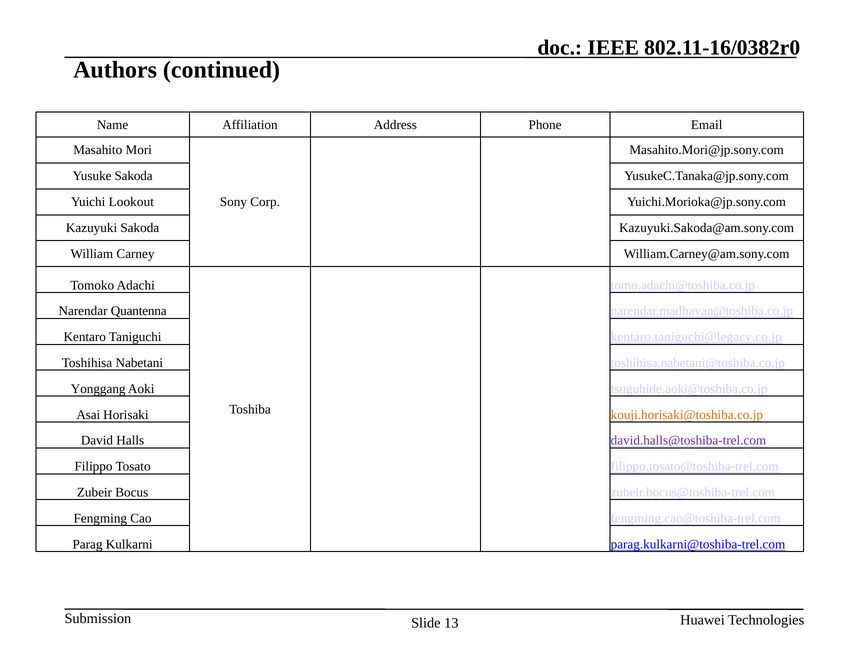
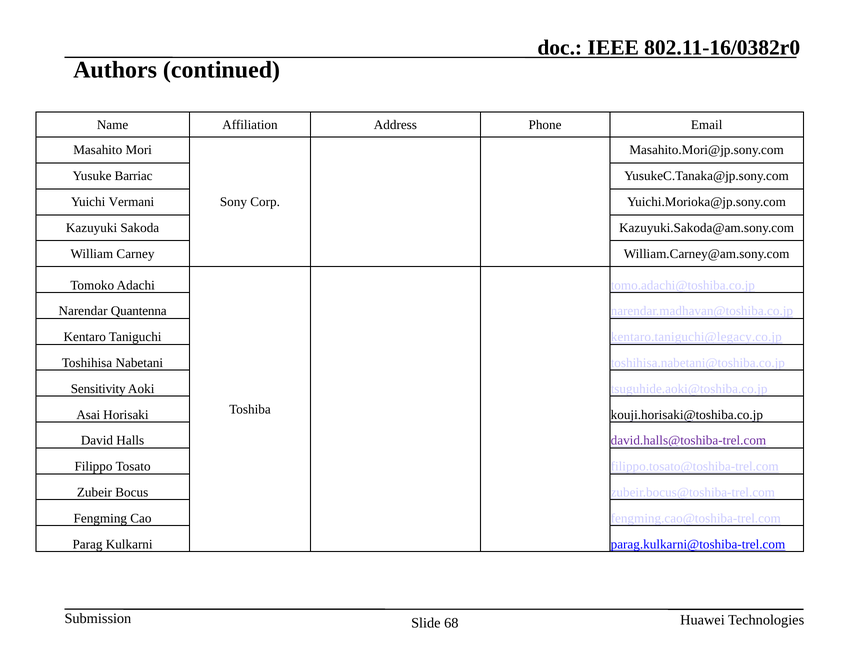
Yusuke Sakoda: Sakoda -> Barriac (134, 176)
Lookout: Lookout -> Vermani (131, 202)
Yonggang: Yonggang -> Sensitivity (98, 389)
kouji.horisaki@toshiba.co.jp colour: orange -> black (687, 415)
13: 13 -> 68 (451, 624)
